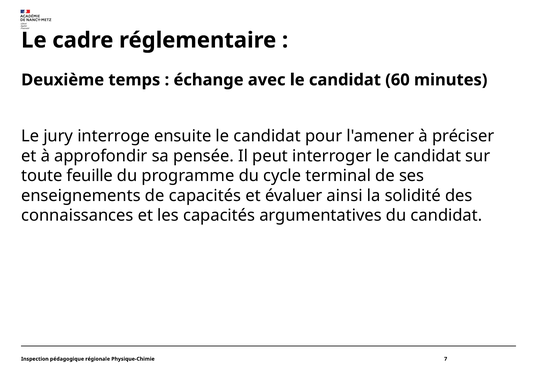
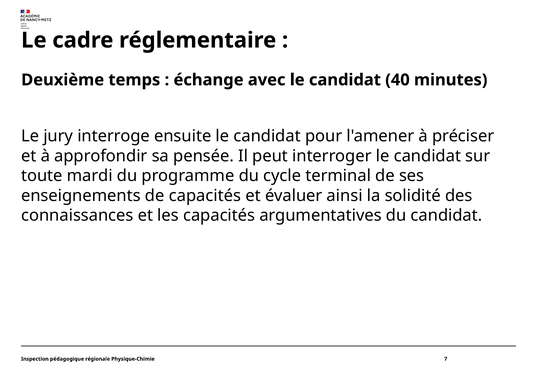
60: 60 -> 40 (397, 80)
feuille: feuille -> mardi (90, 176)
